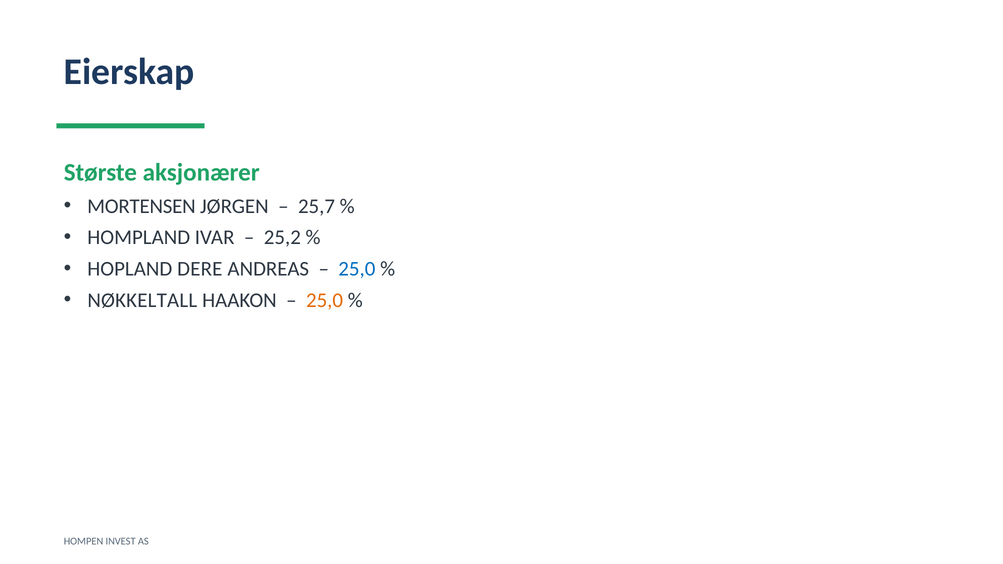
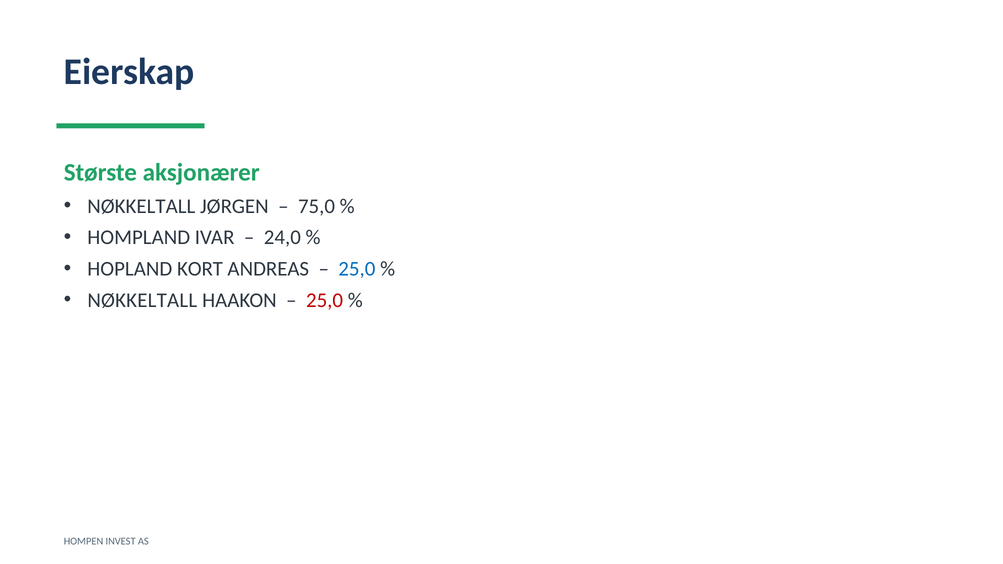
MORTENSEN: MORTENSEN -> NØKKELTALL (141, 206)
25,7: 25,7 -> 75,0 (317, 206)
25,2: 25,2 -> 24,0 (282, 238)
DERE: DERE -> KORT (200, 269)
25,0 colour: orange -> red (325, 300)
